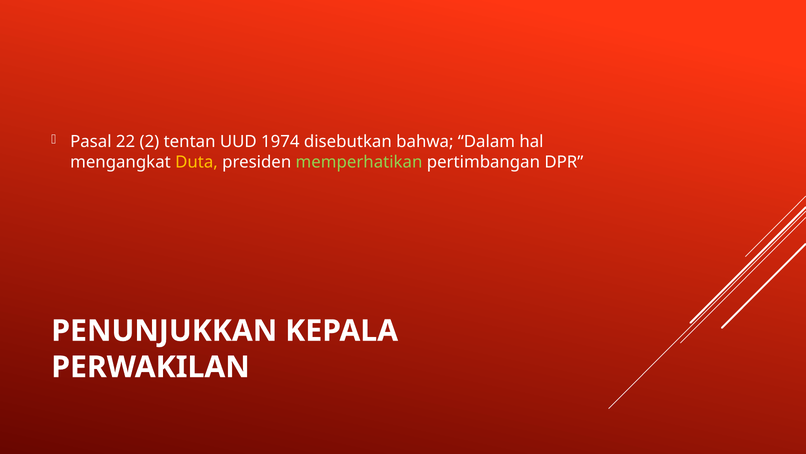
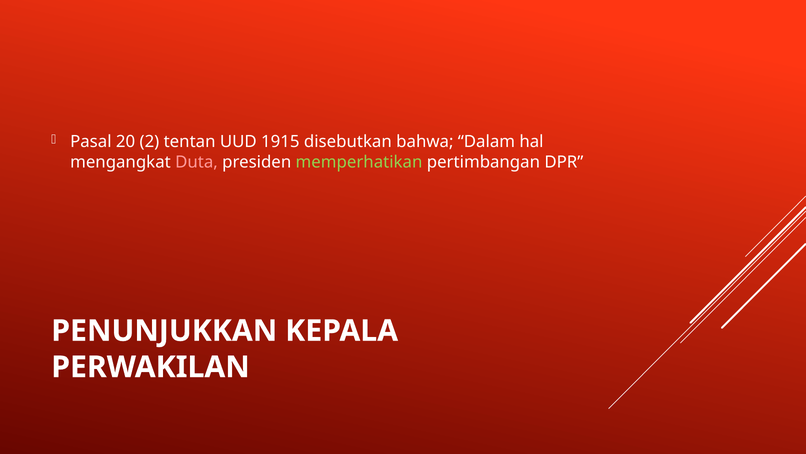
22: 22 -> 20 (126, 142)
1974: 1974 -> 1915 (280, 142)
Duta colour: yellow -> pink (196, 162)
